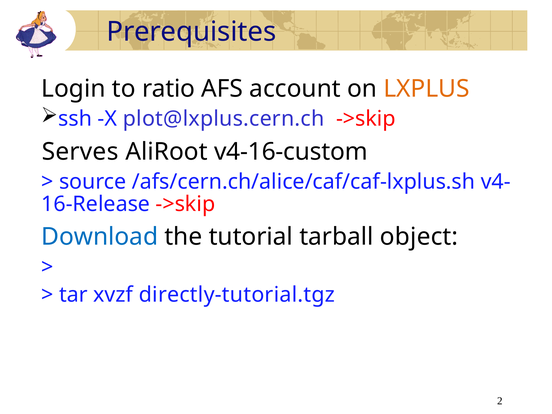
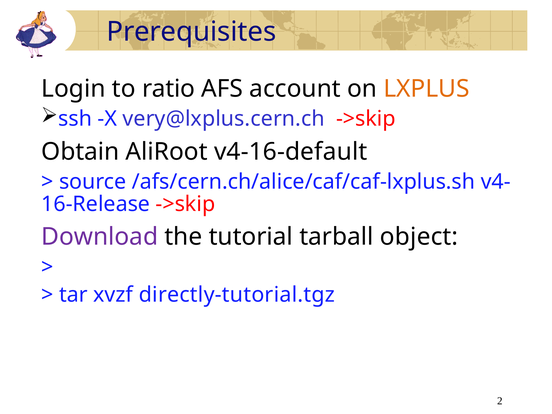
plot@lxplus.cern.ch: plot@lxplus.cern.ch -> very@lxplus.cern.ch (224, 119)
Serves: Serves -> Obtain (80, 152)
v4-16-custom: v4-16-custom -> v4-16-default (291, 152)
Download colour: blue -> purple (100, 237)
